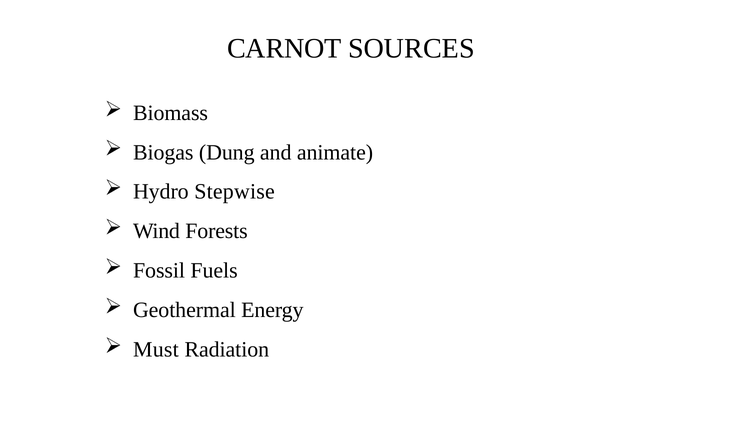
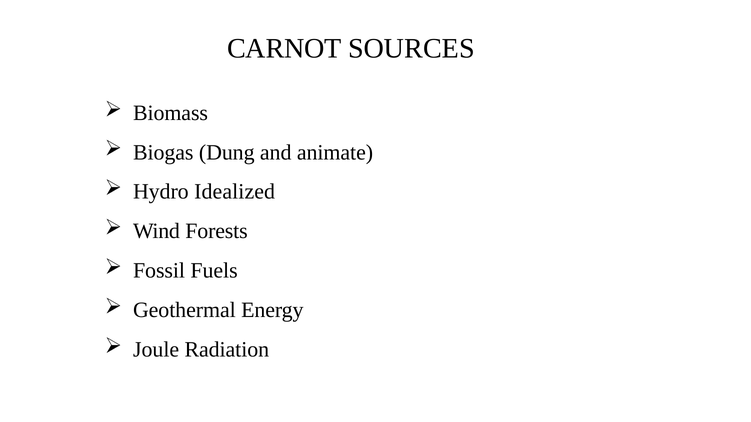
Stepwise: Stepwise -> Idealized (235, 192)
Must: Must -> Joule (156, 350)
